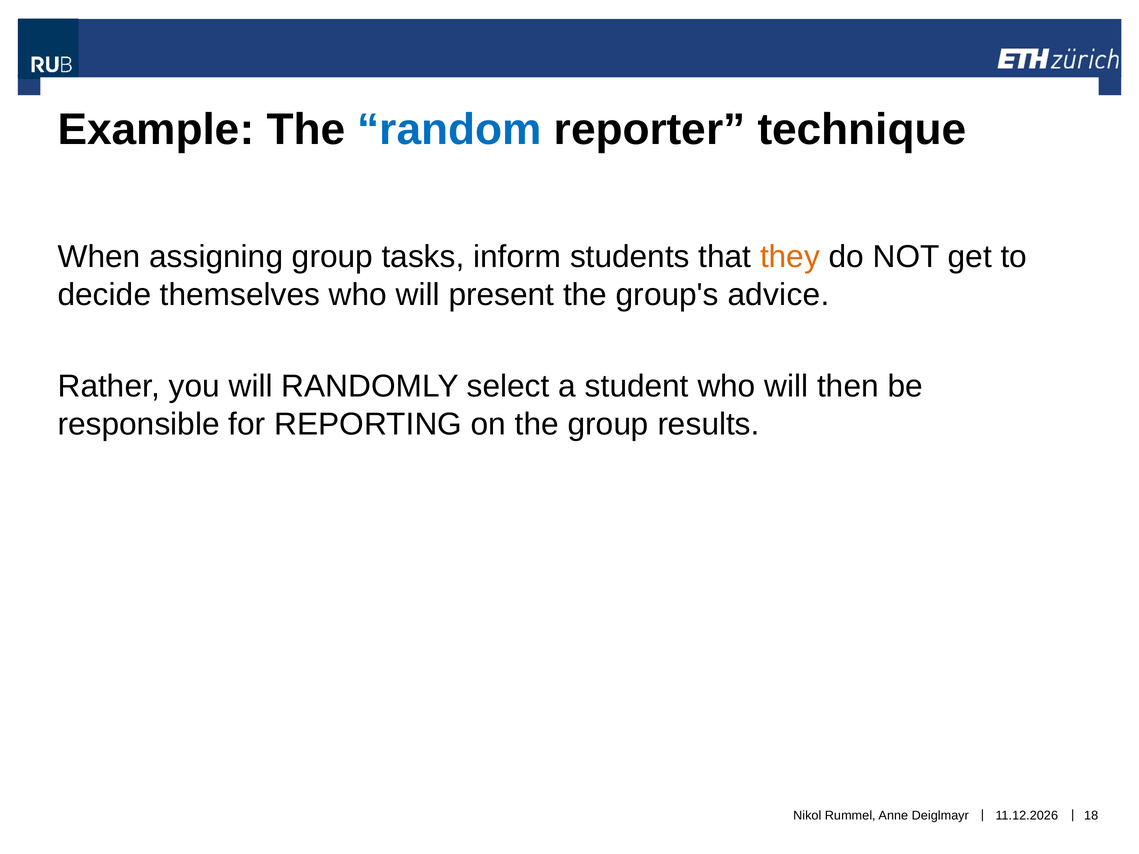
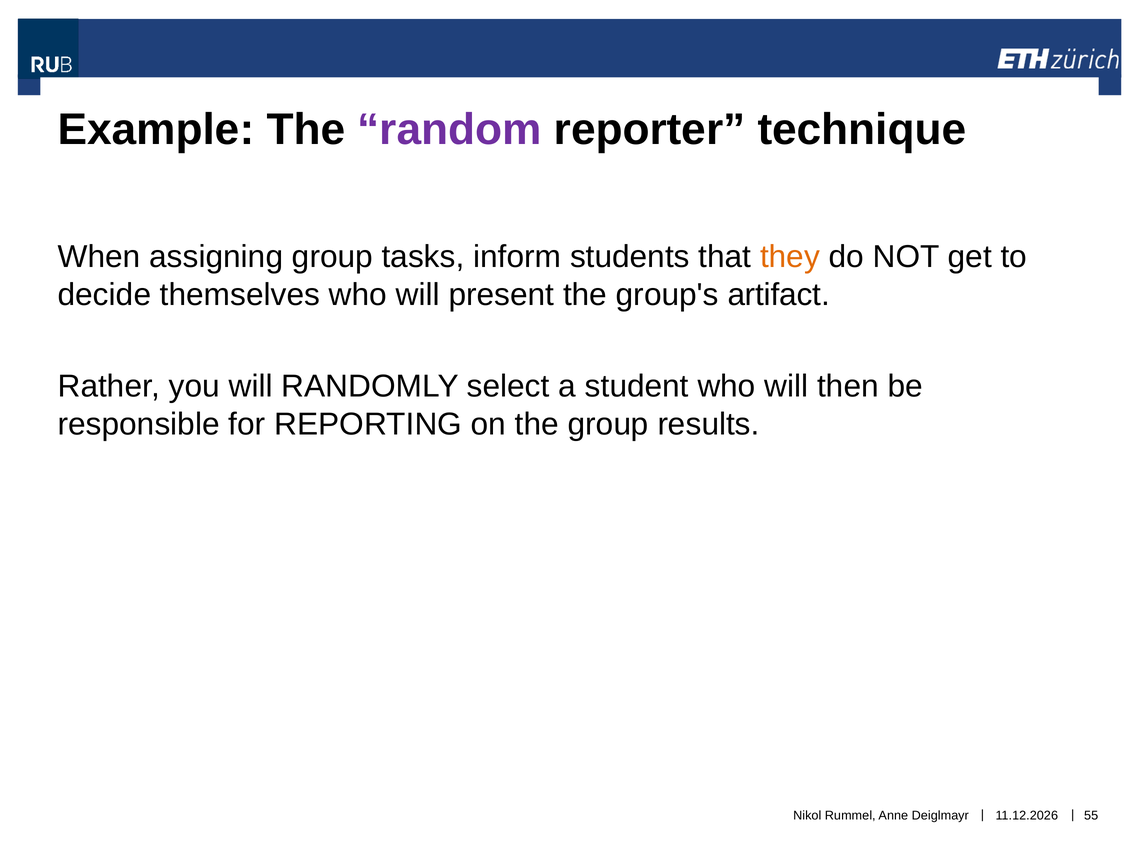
random colour: blue -> purple (449, 130)
advice: advice -> artifact (779, 295)
18: 18 -> 55 (1091, 816)
